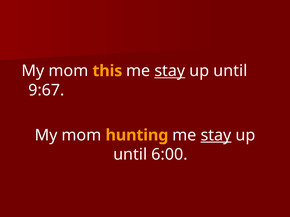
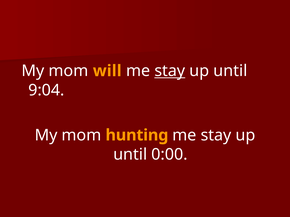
this: this -> will (107, 71)
9:67: 9:67 -> 9:04 (46, 90)
stay underline: present -> none (216, 135)
6:00: 6:00 -> 0:00 (169, 155)
